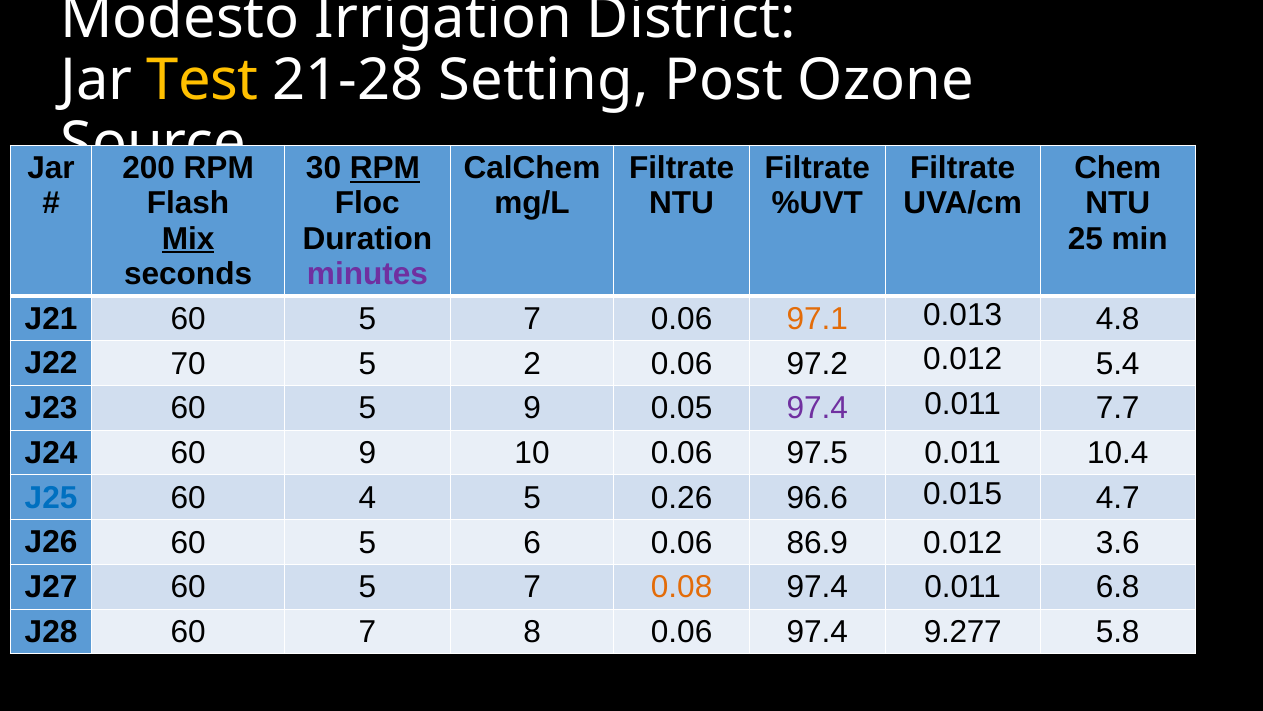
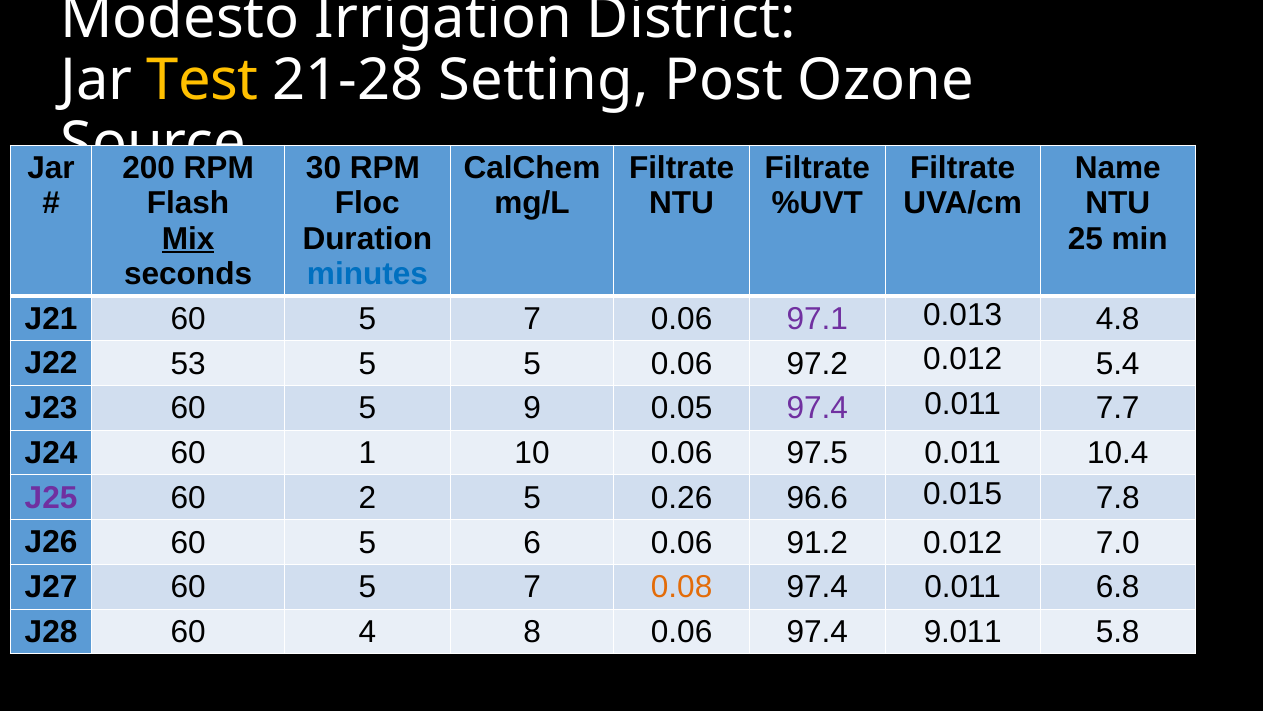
RPM underline: present -> none (385, 168)
Chem: Chem -> Name (1118, 168)
minutes colour: purple -> blue (367, 274)
97.1 colour: orange -> purple (817, 319)
70: 70 -> 53 (188, 364)
5 2: 2 -> 5 (532, 364)
60 9: 9 -> 1 (367, 453)
J25 colour: blue -> purple (51, 497)
4: 4 -> 2 (367, 498)
4.7: 4.7 -> 7.8 (1118, 498)
86.9: 86.9 -> 91.2 (817, 542)
3.6: 3.6 -> 7.0 (1118, 542)
60 7: 7 -> 4 (367, 632)
9.277: 9.277 -> 9.011 (963, 632)
